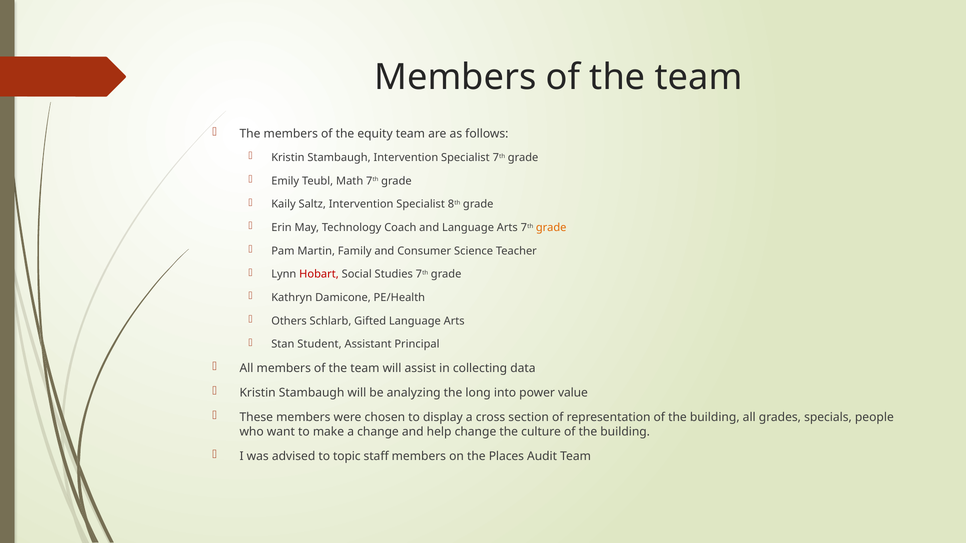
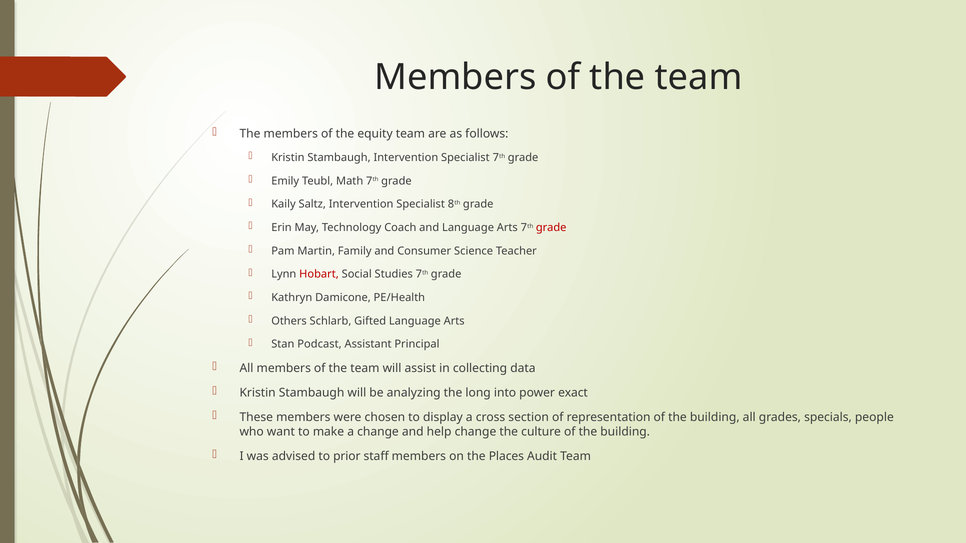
grade colour: orange -> red (551, 228)
Student: Student -> Podcast (319, 345)
value: value -> exact (573, 393)
topic: topic -> prior (347, 457)
